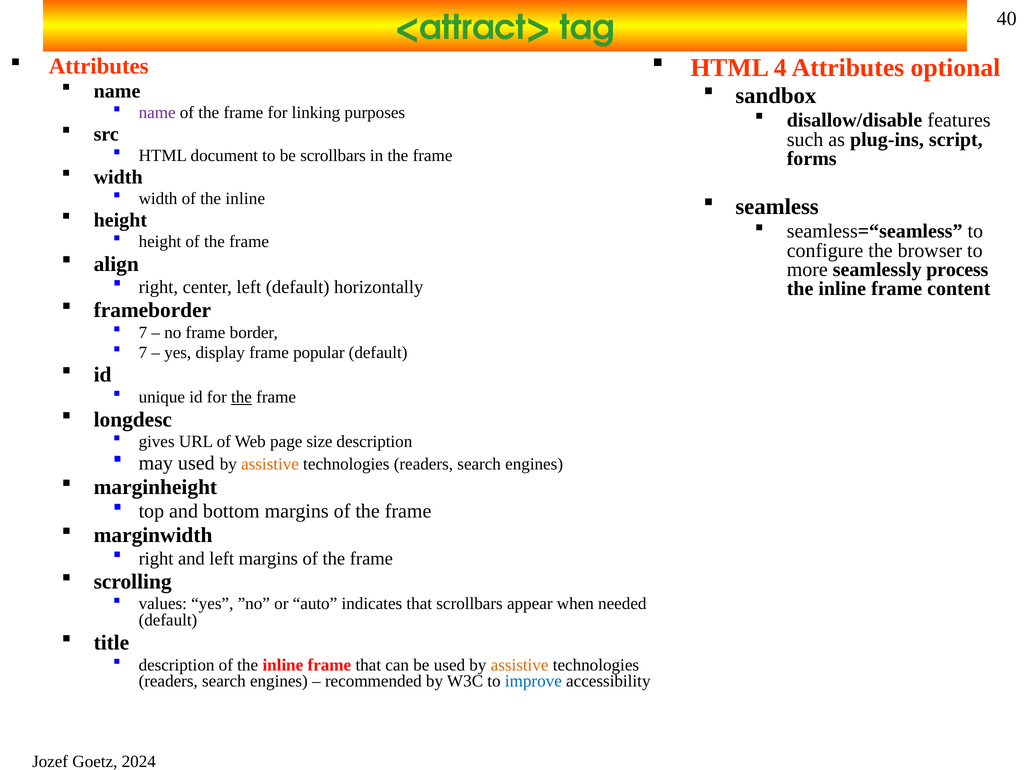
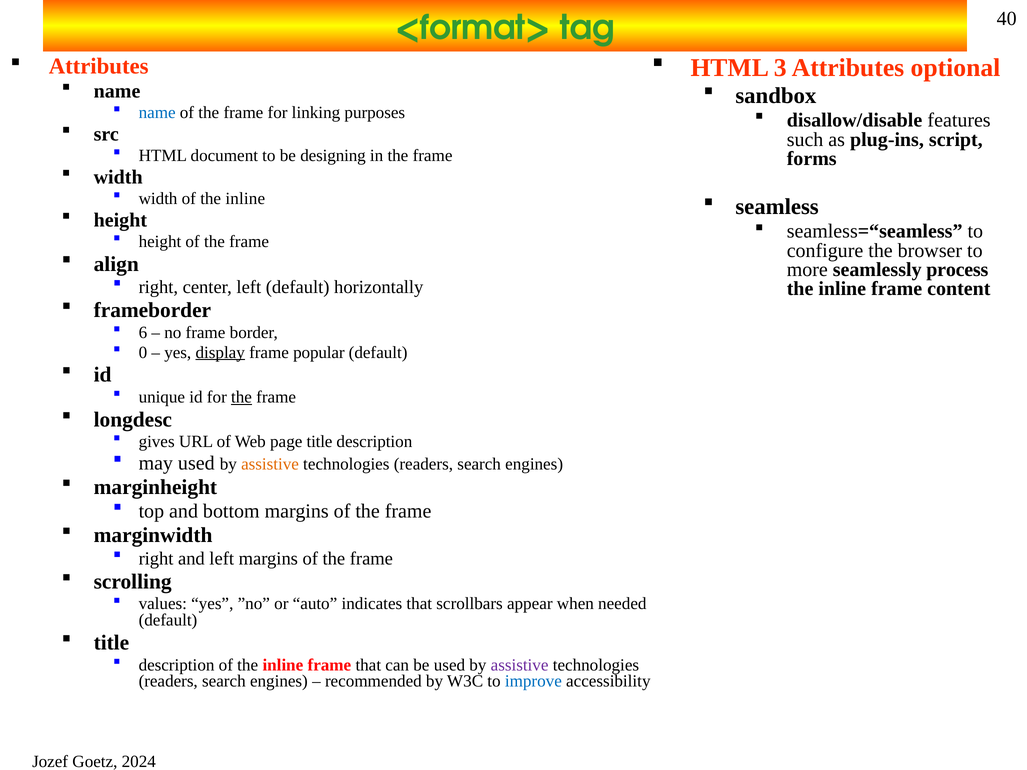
<attract>: <attract> -> <format> (473, 28)
4: 4 -> 3 (780, 68)
name colour: purple -> blue (157, 113)
be scrollbars: scrollbars -> designing (333, 156)
7: 7 -> 6 (143, 333)
7: 7 -> 0 (143, 352)
display underline: none -> present (220, 352)
page size: size -> title (319, 442)
assistive colour: orange -> purple (520, 665)
